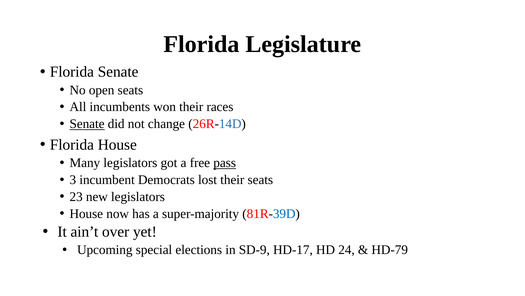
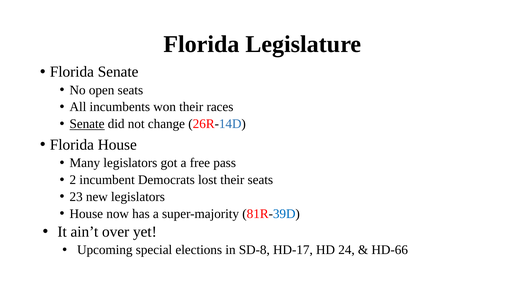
pass underline: present -> none (225, 163)
3: 3 -> 2 (73, 179)
SD-9: SD-9 -> SD-8 (254, 249)
HD-79: HD-79 -> HD-66 (390, 249)
